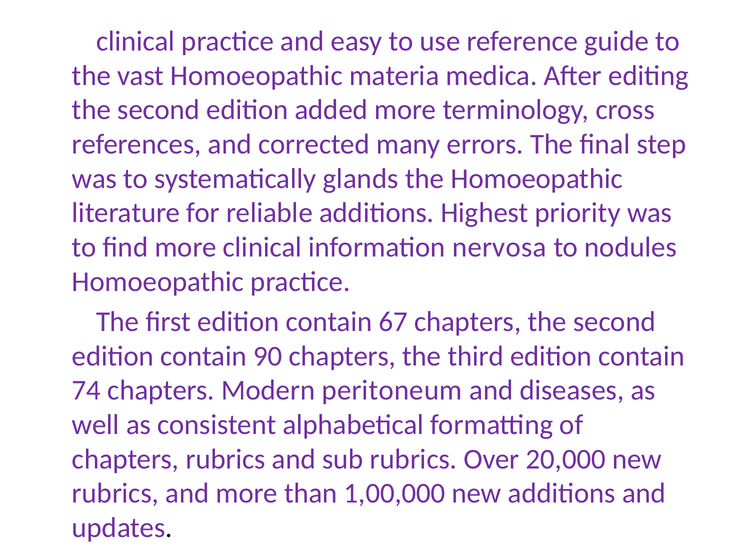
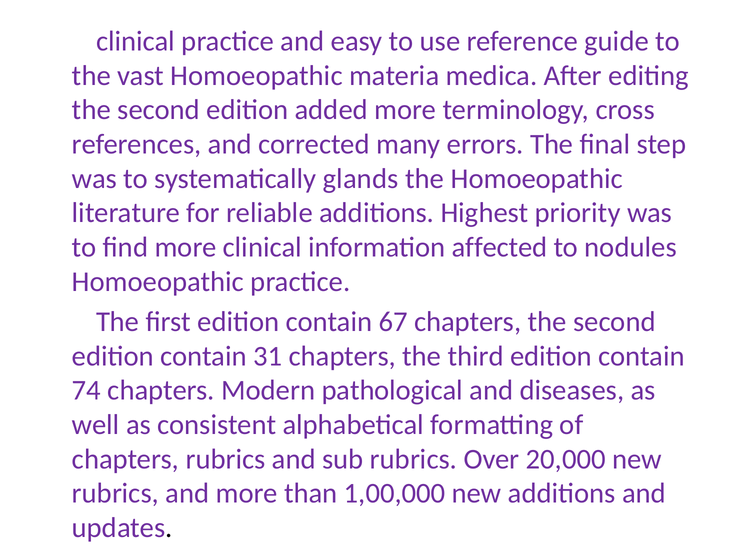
nervosa: nervosa -> affected (500, 248)
90: 90 -> 31 (268, 356)
peritoneum: peritoneum -> pathological (392, 391)
